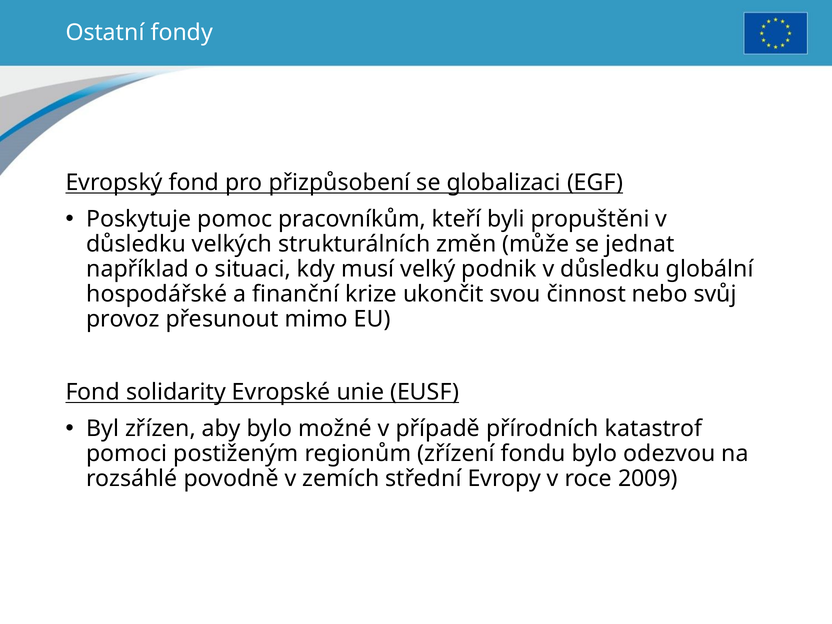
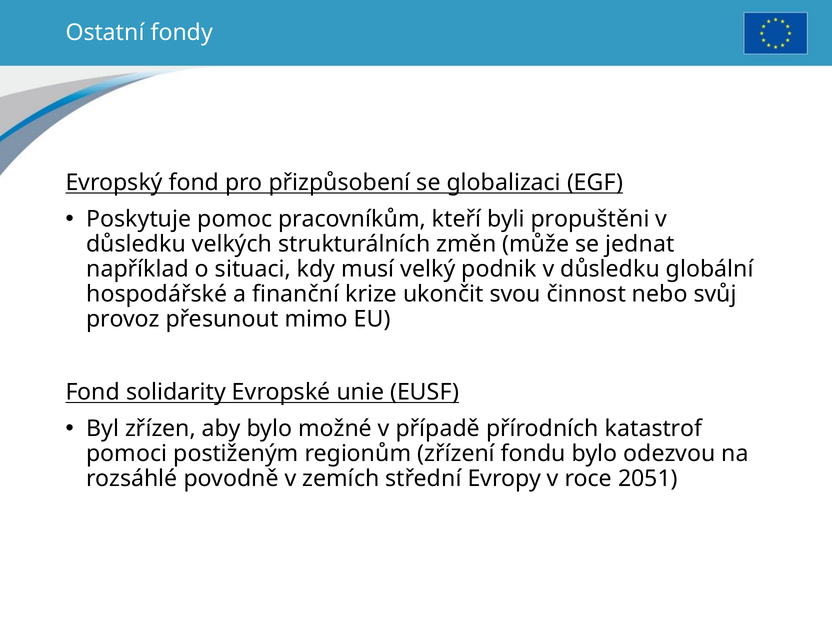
2009: 2009 -> 2051 (648, 478)
